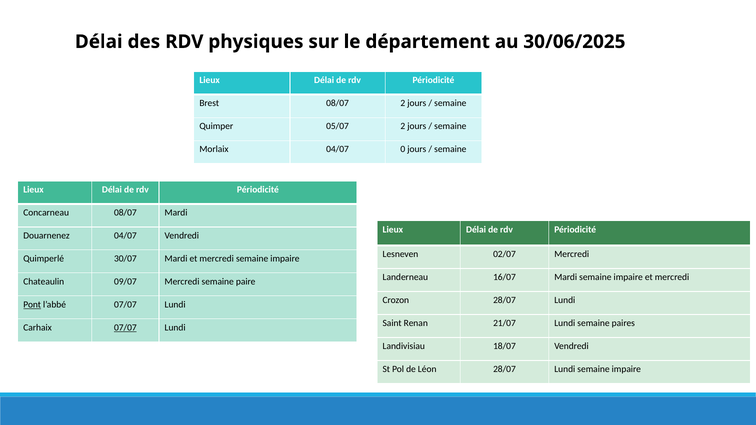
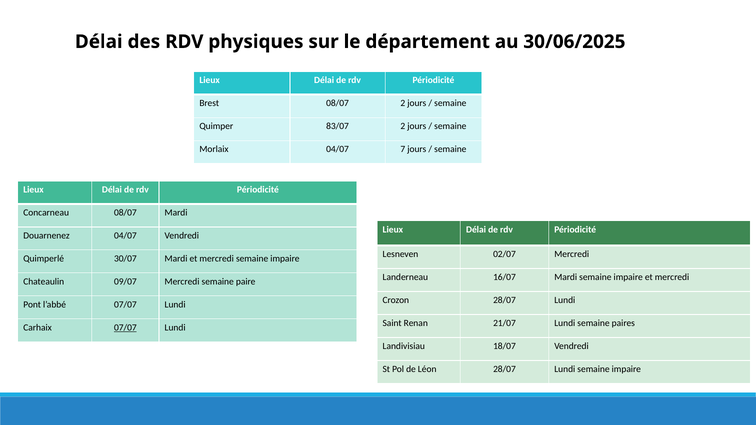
05/07: 05/07 -> 83/07 (338, 126)
0: 0 -> 7 (403, 149)
Pont underline: present -> none (32, 305)
